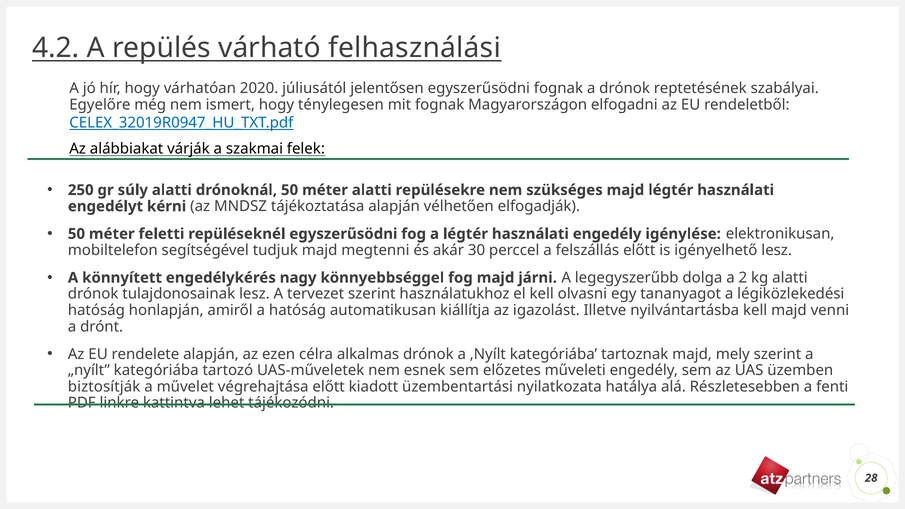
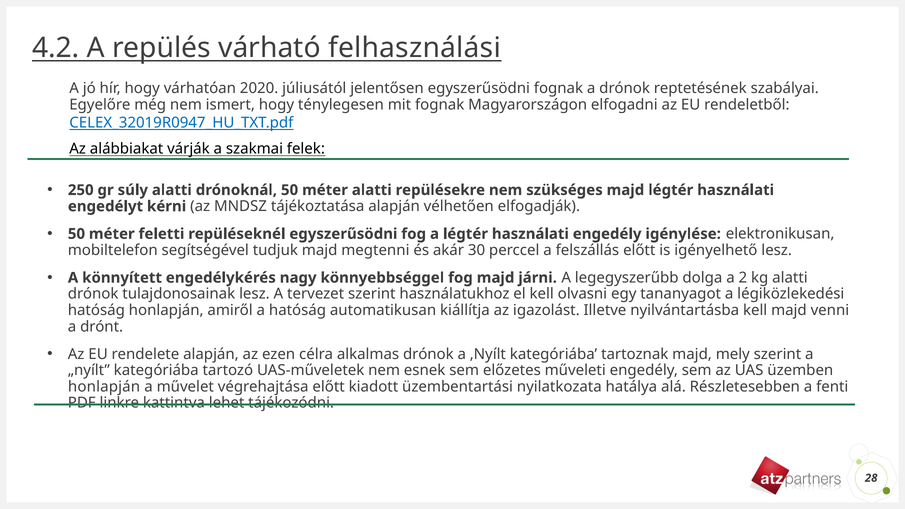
biztosítják: biztosítják -> honlapján (104, 387)
